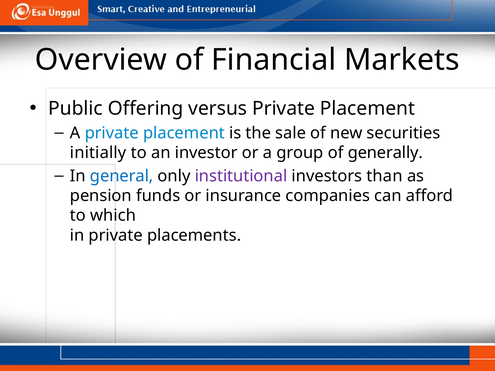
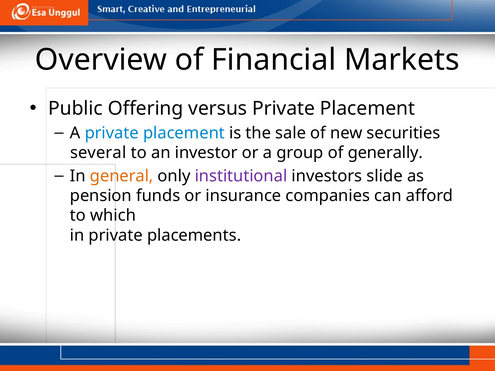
initially: initially -> several (98, 153)
general colour: blue -> orange (122, 176)
than: than -> slide (385, 176)
